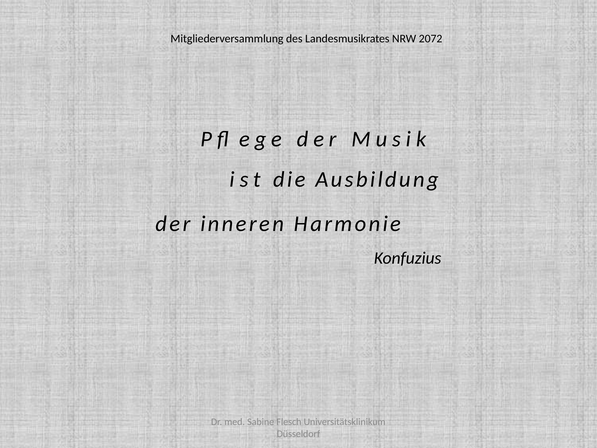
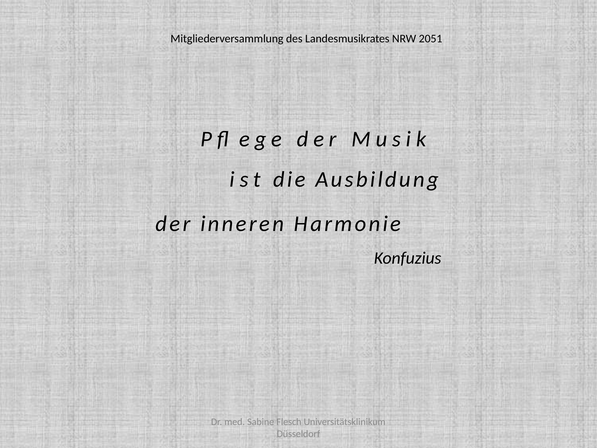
2072: 2072 -> 2051 (431, 39)
